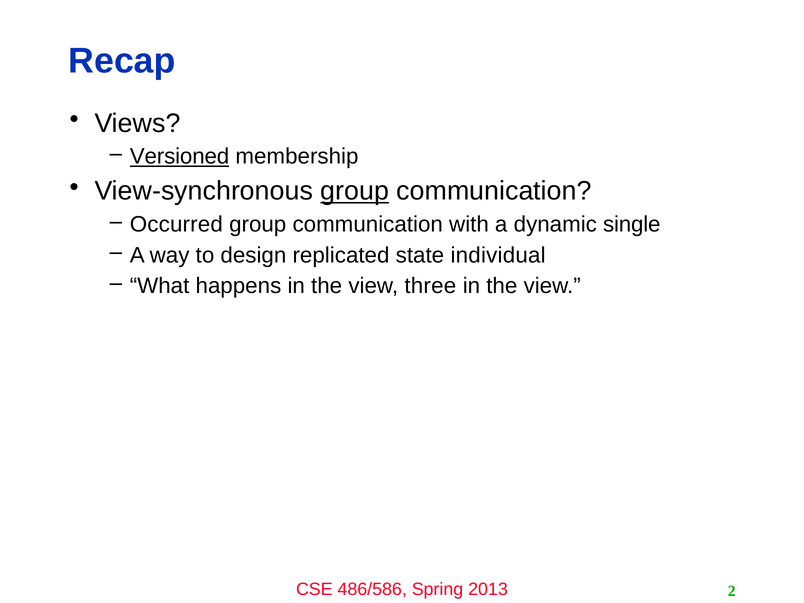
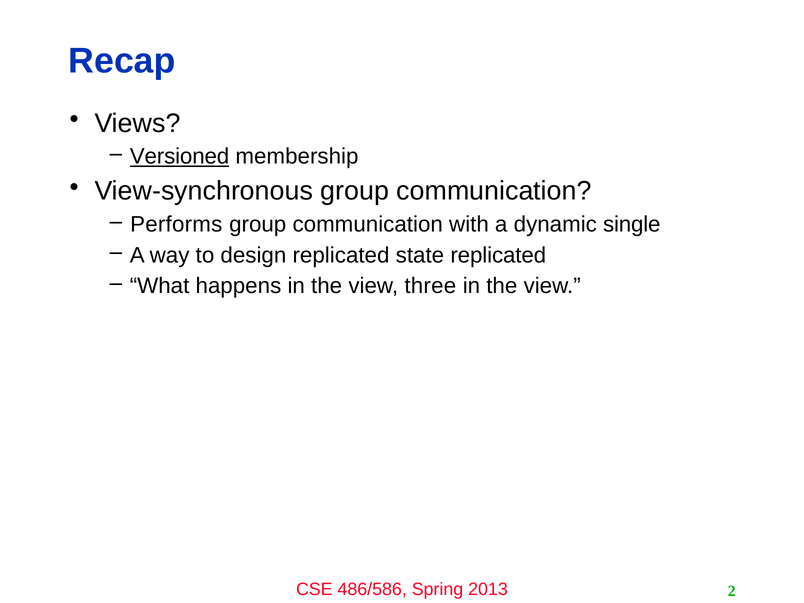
group underline: present -> none (355, 191)
Occurred: Occurred -> Performs (176, 224)
state individual: individual -> replicated (498, 255)
